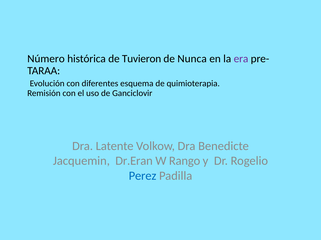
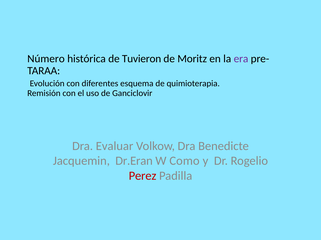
Nunca: Nunca -> Moritz (192, 59)
Latente: Latente -> Evaluar (115, 146)
Rango: Rango -> Como (184, 161)
Perez colour: blue -> red (143, 176)
